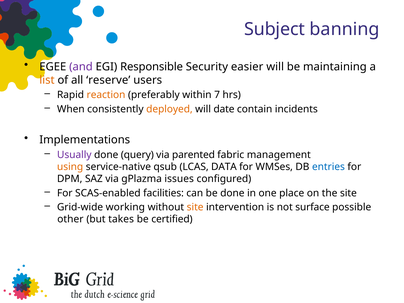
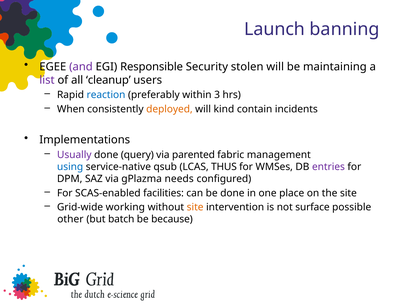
Subject: Subject -> Launch (275, 29)
easier: easier -> stolen (247, 67)
list colour: orange -> purple (47, 80)
reserve: reserve -> cleanup (108, 80)
reaction colour: orange -> blue (106, 95)
7: 7 -> 3 (217, 95)
date: date -> kind (224, 109)
using colour: orange -> blue (70, 167)
DATA: DATA -> THUS (224, 167)
entries colour: blue -> purple (328, 167)
issues: issues -> needs (179, 179)
takes: takes -> batch (121, 219)
certified: certified -> because (172, 219)
